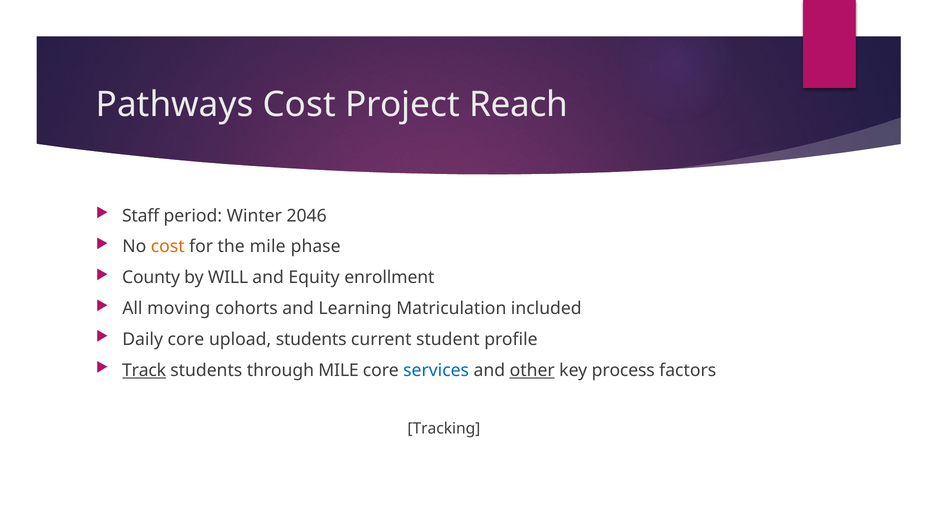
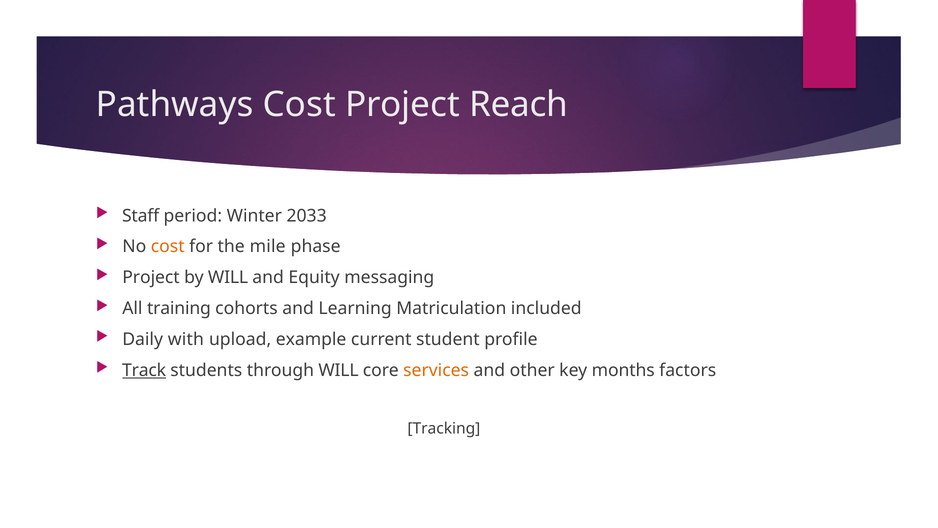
2046: 2046 -> 2033 (307, 216)
County: County -> Project (151, 277)
enrollment: enrollment -> messaging (389, 277)
moving: moving -> training (179, 308)
Daily core: core -> with (186, 339)
upload students: students -> example (311, 339)
through MILE: MILE -> WILL (339, 370)
services colour: blue -> orange (436, 370)
other underline: present -> none (532, 370)
process: process -> months (623, 370)
